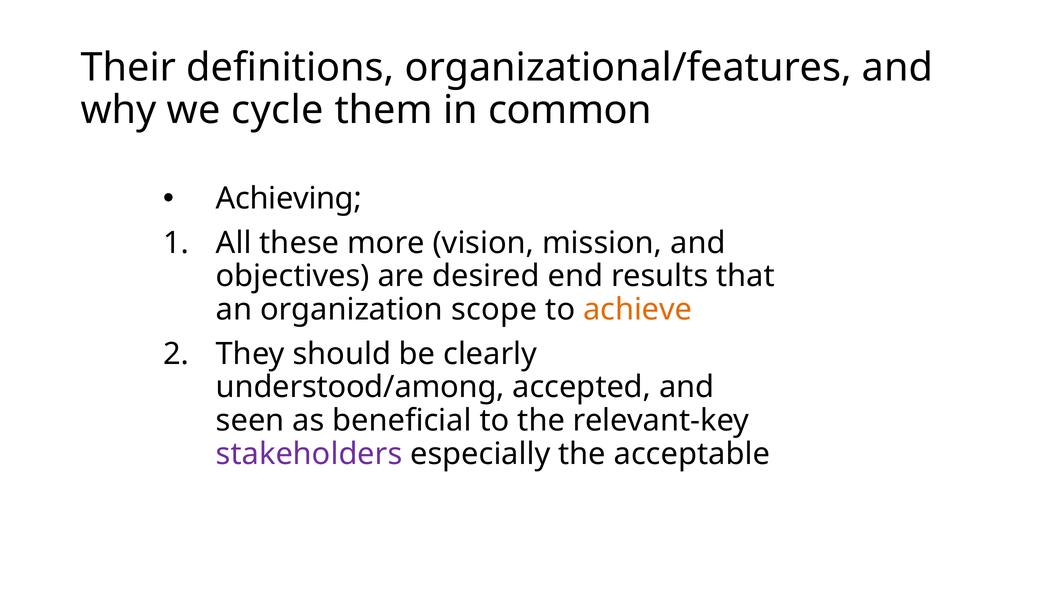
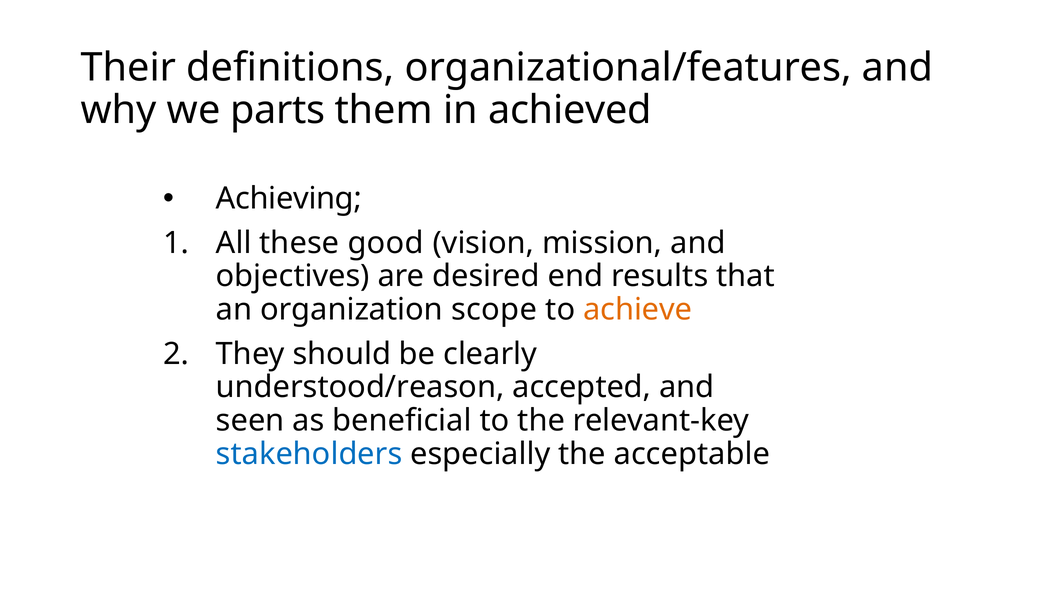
cycle: cycle -> parts (278, 110)
common: common -> achieved (570, 110)
more: more -> good (386, 243)
understood/among: understood/among -> understood/reason (360, 387)
stakeholders colour: purple -> blue (309, 454)
